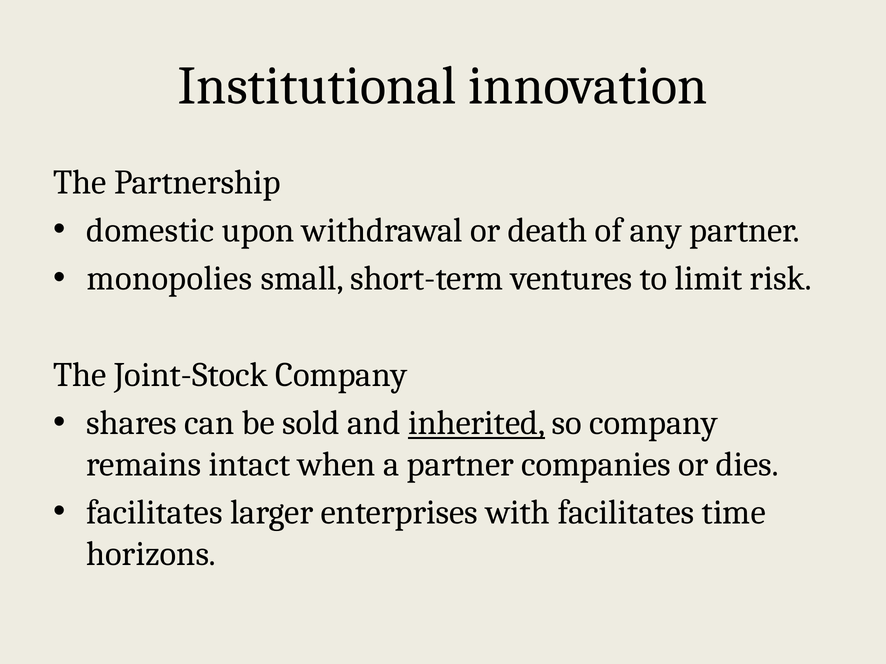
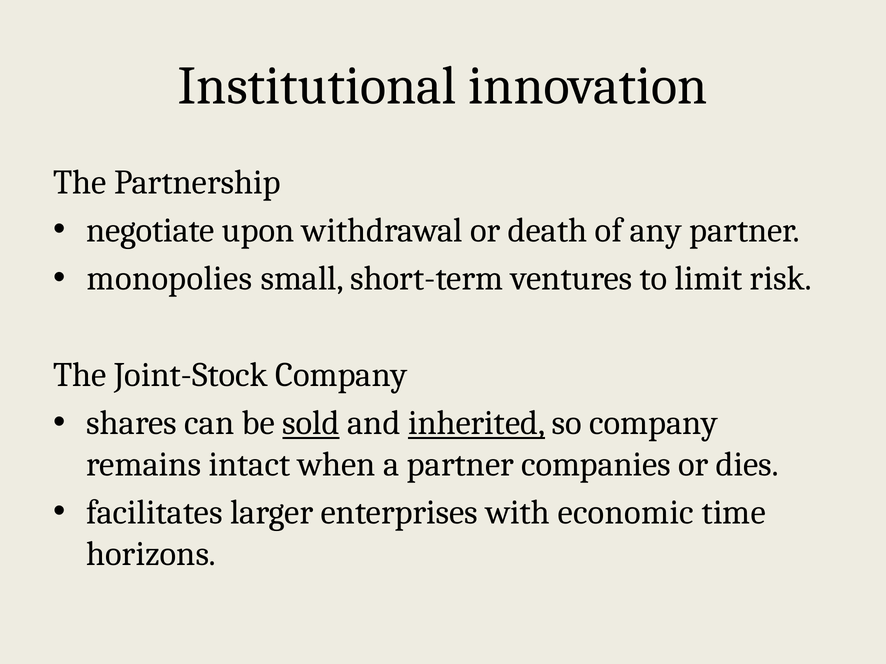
domestic: domestic -> negotiate (151, 231)
sold underline: none -> present (311, 423)
with facilitates: facilitates -> economic (626, 513)
